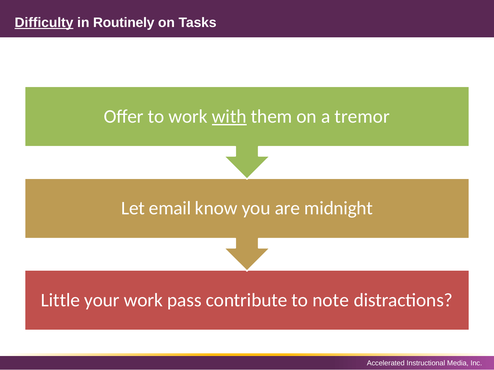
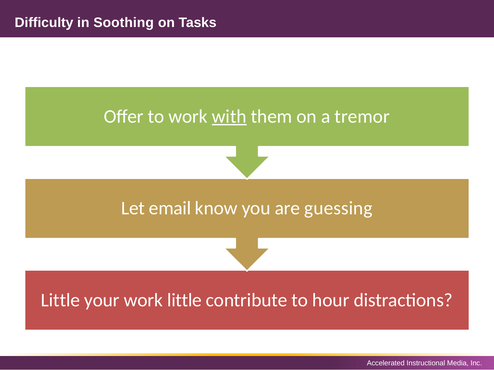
Difficulty underline: present -> none (44, 23)
Routinely: Routinely -> Soothing (124, 23)
midnight: midnight -> guessing (338, 209)
work pass: pass -> little (185, 301)
note: note -> hour (331, 301)
